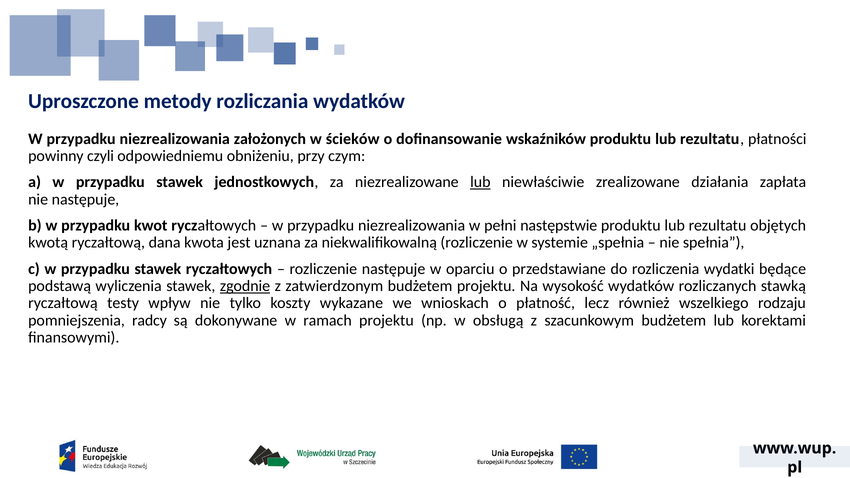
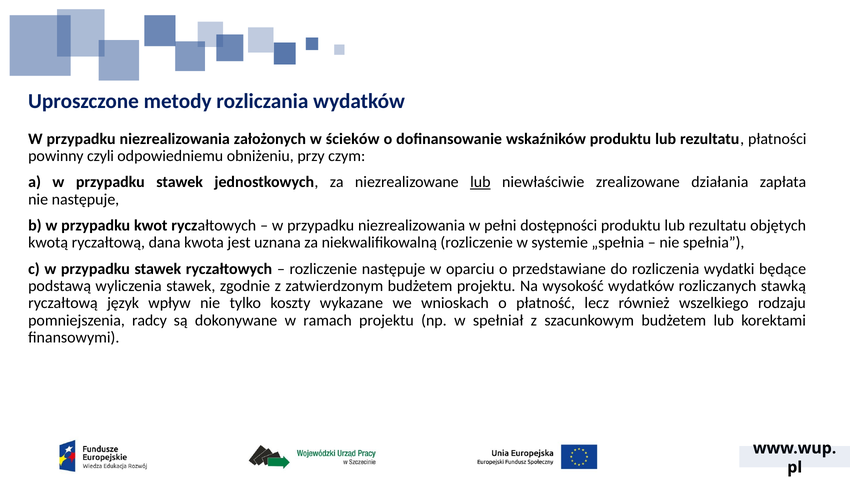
następstwie: następstwie -> dostępności (559, 226)
zgodnie underline: present -> none (245, 286)
testy: testy -> język (123, 303)
obsługą: obsługą -> spełniał (498, 321)
